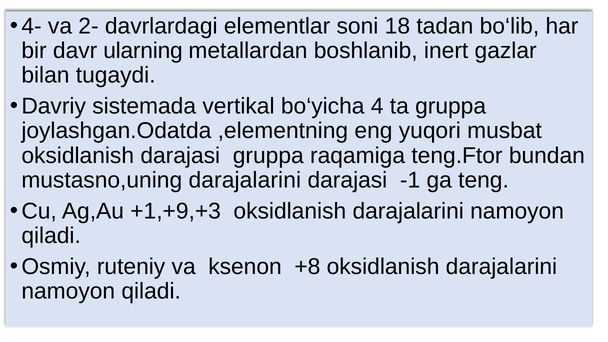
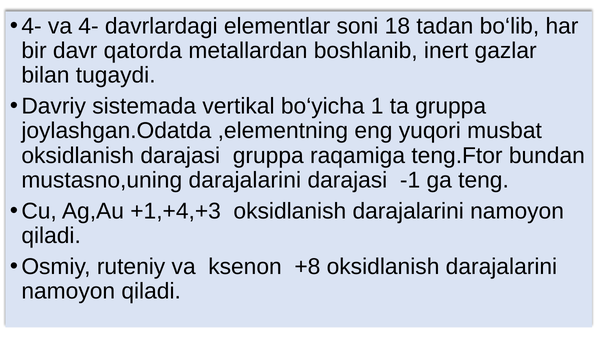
2-: 2- -> 4- (88, 26)
ularning: ularning -> qatorda (143, 51)
4: 4 -> 1 (377, 106)
+1,+9,+3: +1,+9,+3 -> +1,+4,+3 (176, 211)
